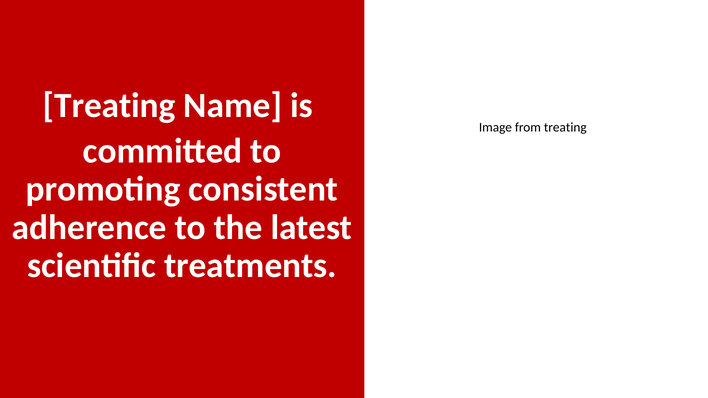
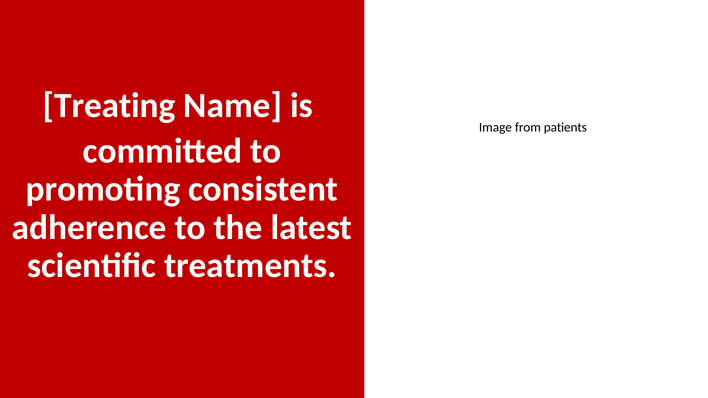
from treating: treating -> patients (565, 128)
